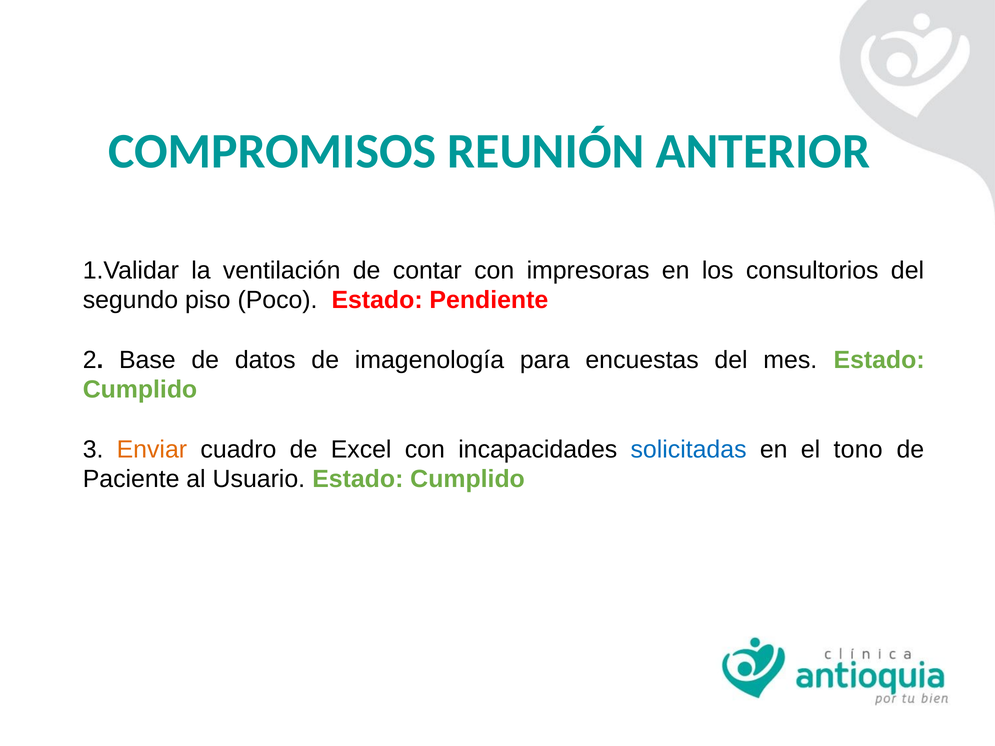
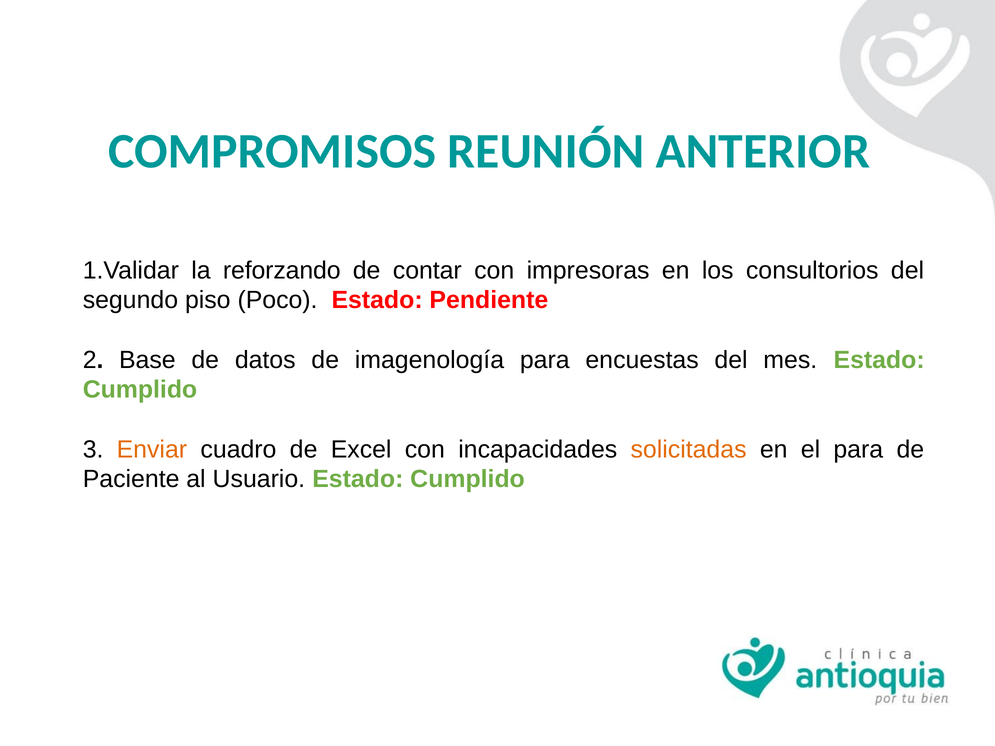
ventilación: ventilación -> reforzando (282, 270)
solicitadas colour: blue -> orange (689, 449)
el tono: tono -> para (858, 449)
